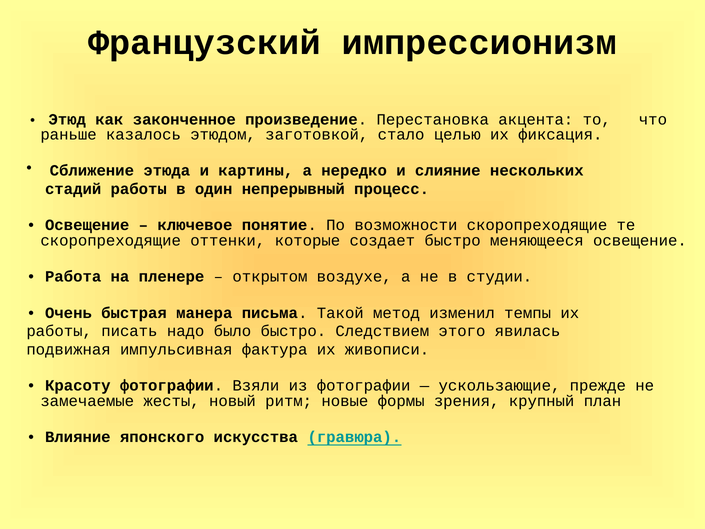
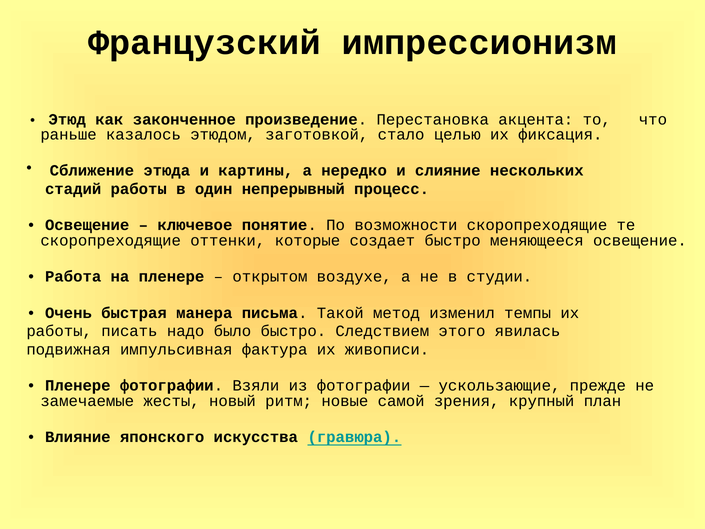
Красоту: Красоту -> Пленере (78, 386)
формы: формы -> самой (401, 401)
